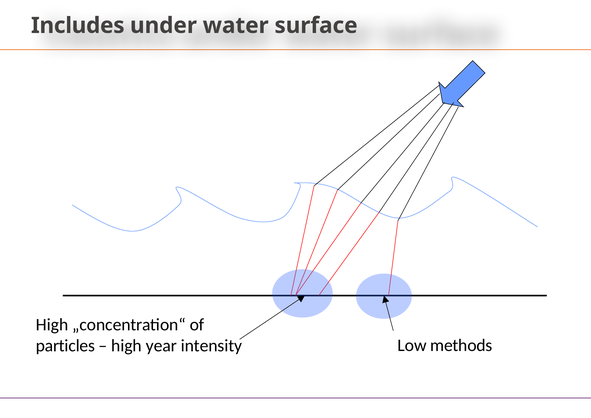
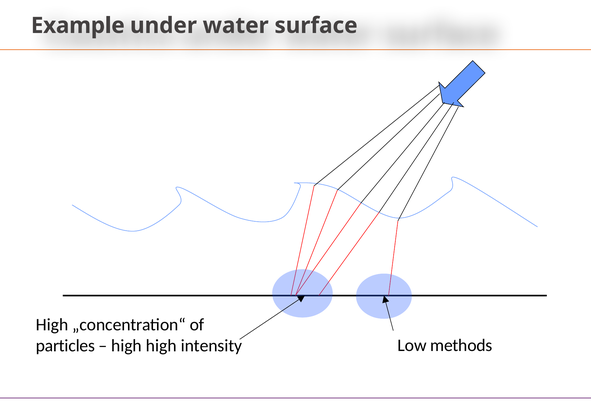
Includes: Includes -> Example (78, 26)
high year: year -> high (161, 346)
